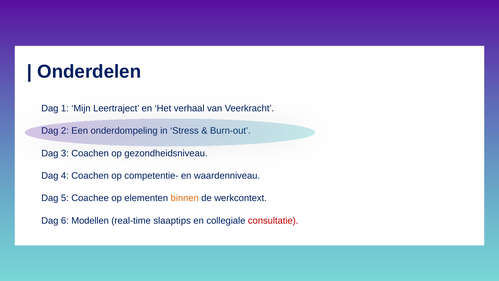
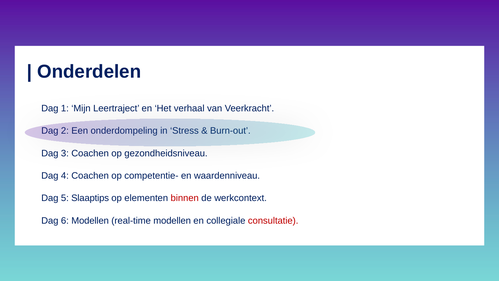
Coachee: Coachee -> Slaaptips (90, 198)
binnen colour: orange -> red (185, 198)
real-time slaaptips: slaaptips -> modellen (172, 220)
